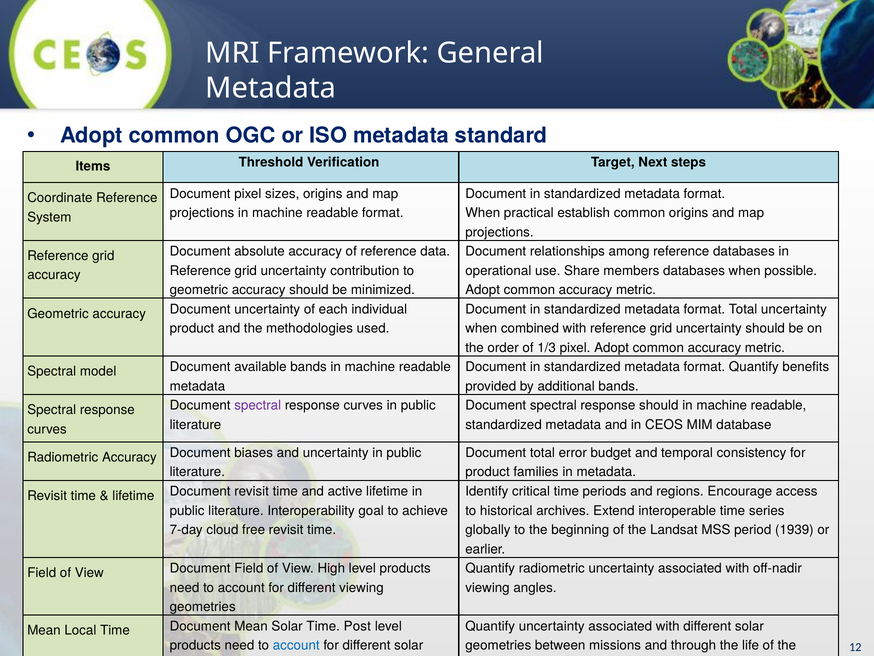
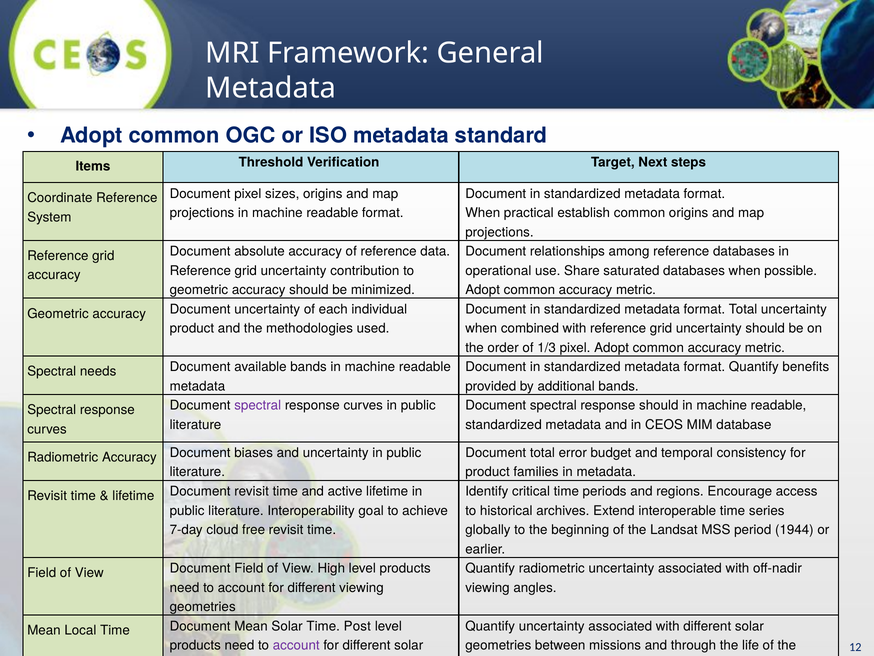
members: members -> saturated (631, 270)
model: model -> needs (98, 371)
1939: 1939 -> 1944 (794, 529)
account colour: blue -> purple (296, 645)
